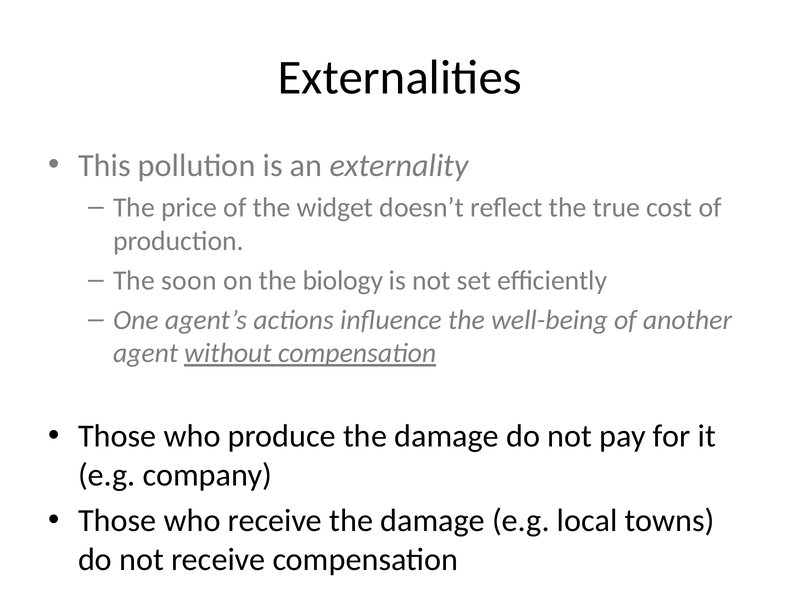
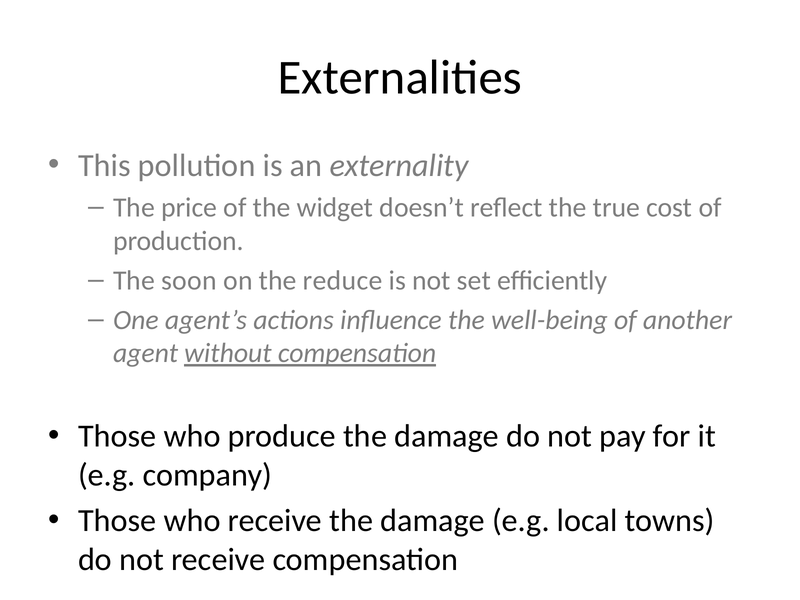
biology: biology -> reduce (343, 280)
